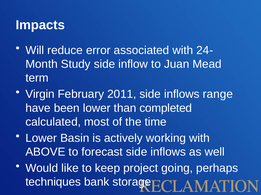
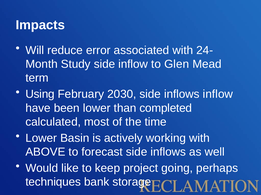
Juan: Juan -> Glen (177, 64)
Virgin: Virgin -> Using (40, 94)
2011: 2011 -> 2030 (122, 94)
inflows range: range -> inflow (218, 94)
